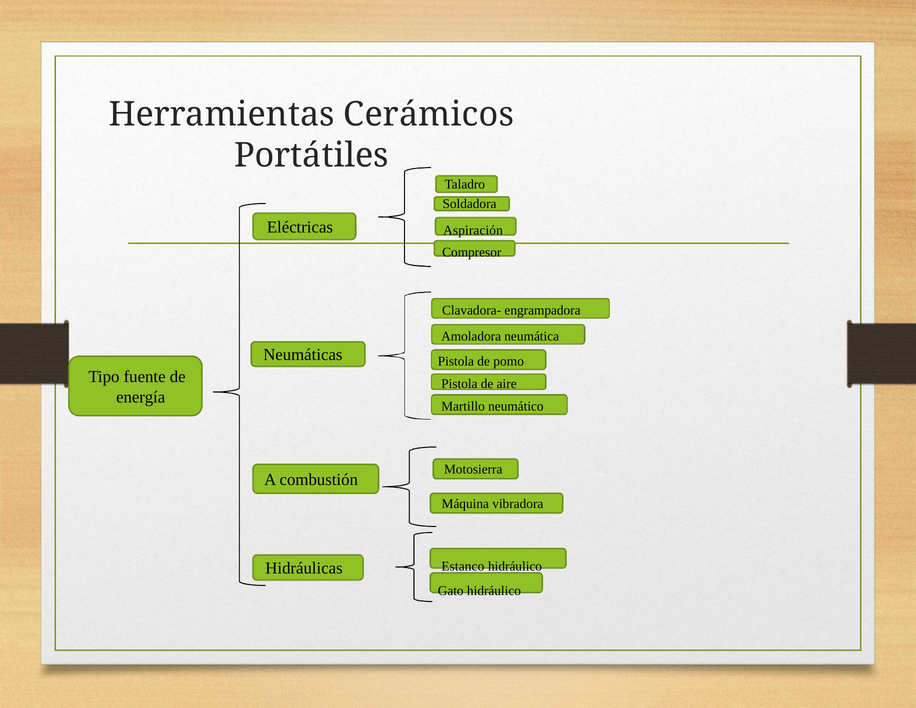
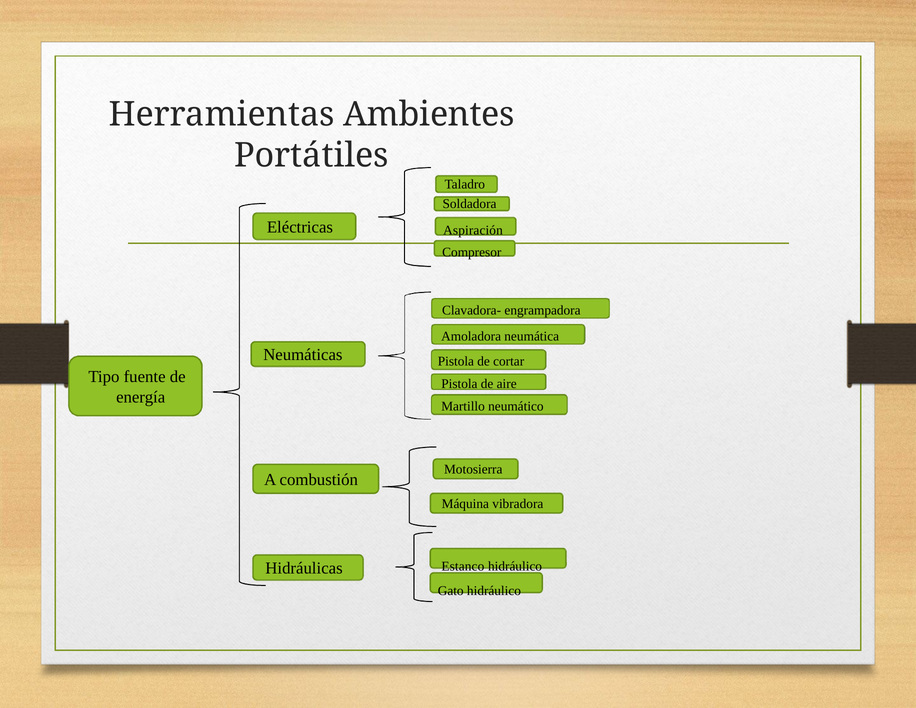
Cerámicos: Cerámicos -> Ambientes (429, 115)
pomo: pomo -> cortar (509, 361)
